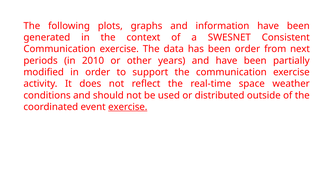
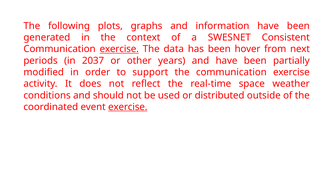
exercise underline: none -> present (119, 49)
been order: order -> hover (248, 49)
2010: 2010 -> 2037 (93, 61)
